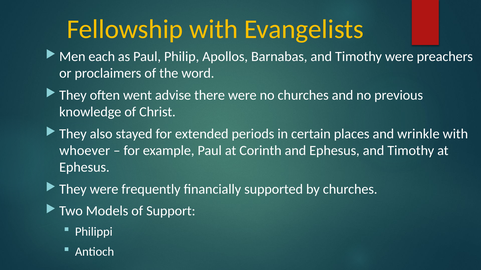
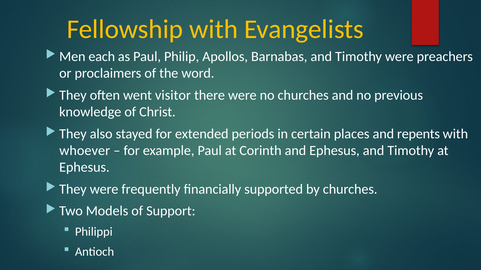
advise: advise -> visitor (173, 95)
wrinkle: wrinkle -> repents (418, 134)
